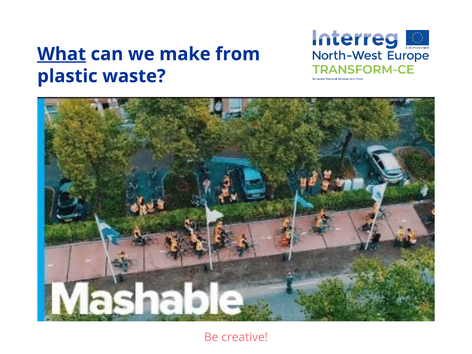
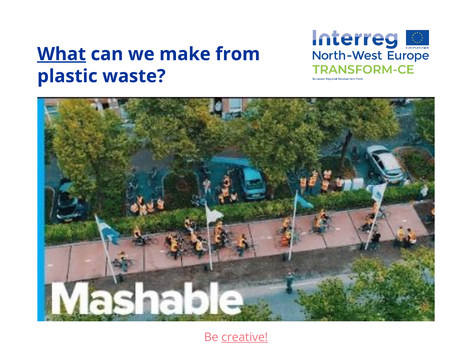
creative underline: none -> present (245, 337)
